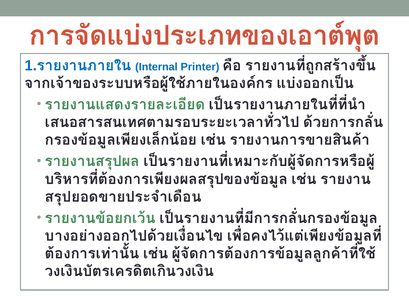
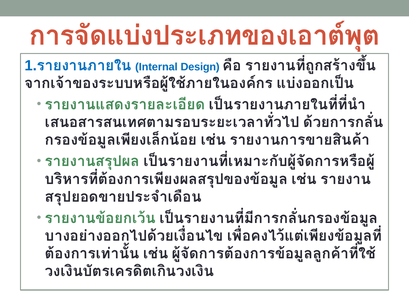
Printer: Printer -> Design (200, 67)
